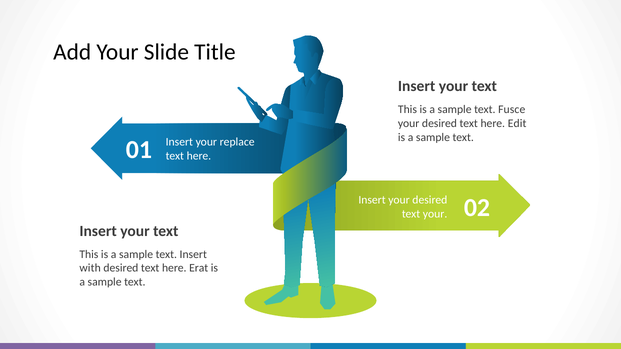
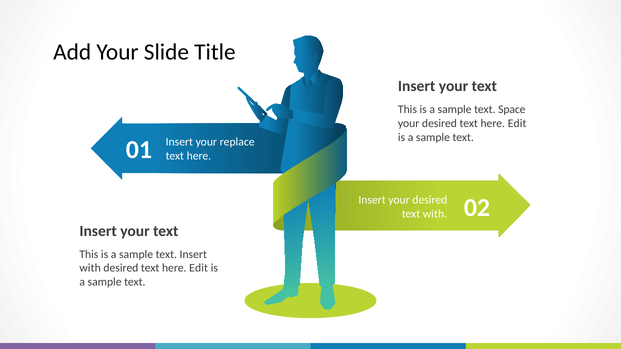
Fusce: Fusce -> Space (512, 110)
text your: your -> with (435, 214)
Erat: Erat -> Edit (199, 268)
